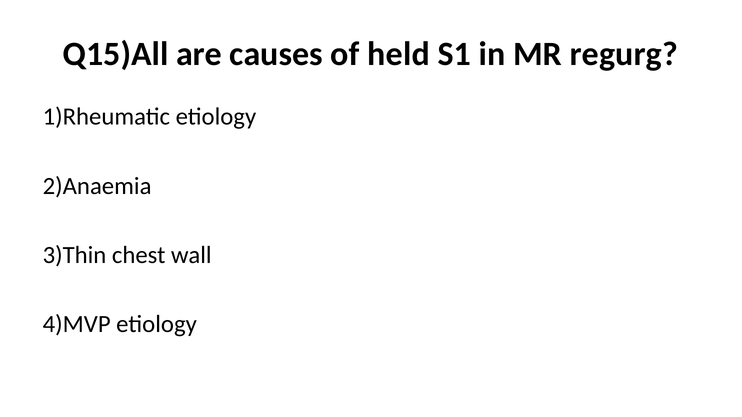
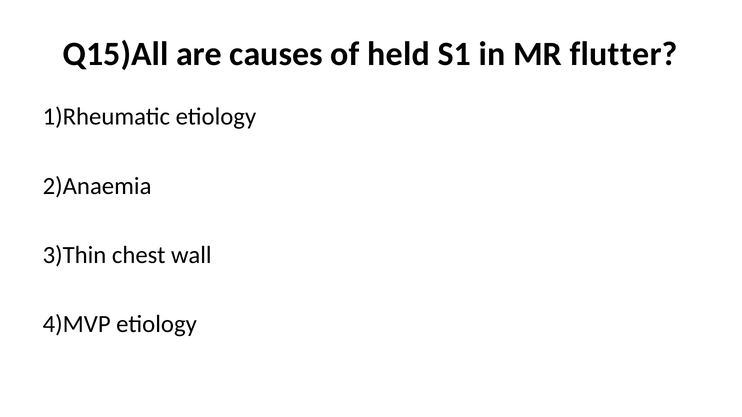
regurg: regurg -> flutter (624, 54)
